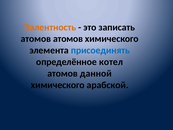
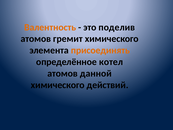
записать: записать -> поделив (117, 27)
атомов атомов: атомов -> гремит (68, 39)
присоединять colour: blue -> orange (100, 50)
арабской: арабской -> действий (108, 85)
